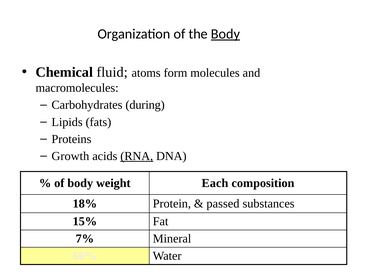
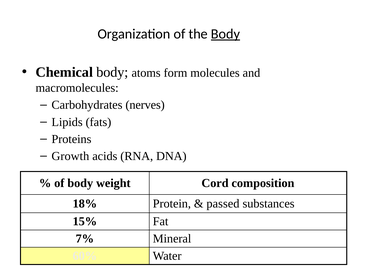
Chemical fluid: fluid -> body (112, 72)
during: during -> nerves (145, 105)
RNA underline: present -> none (137, 156)
Each: Each -> Cord (215, 183)
